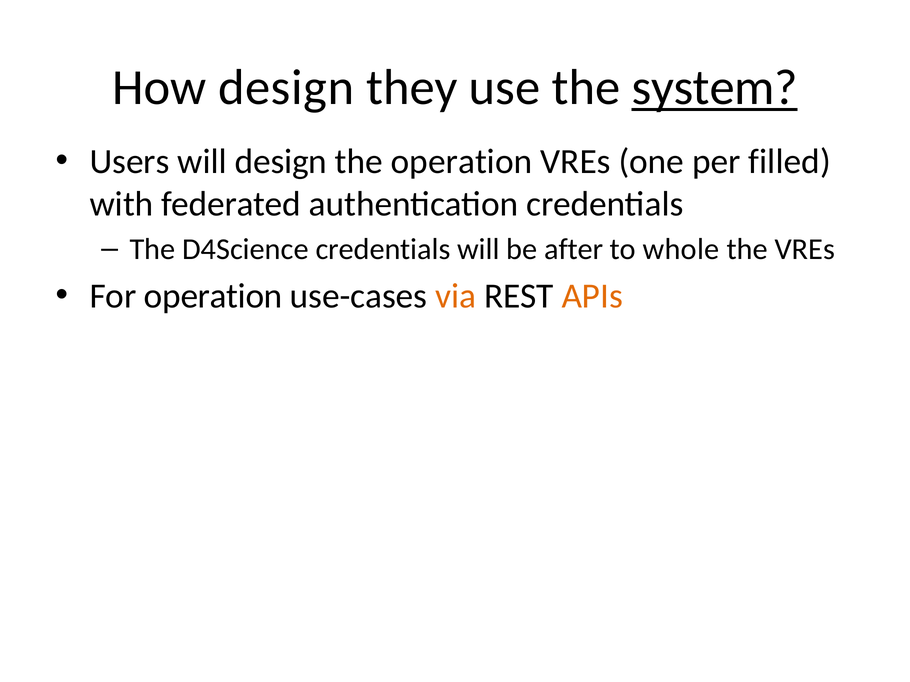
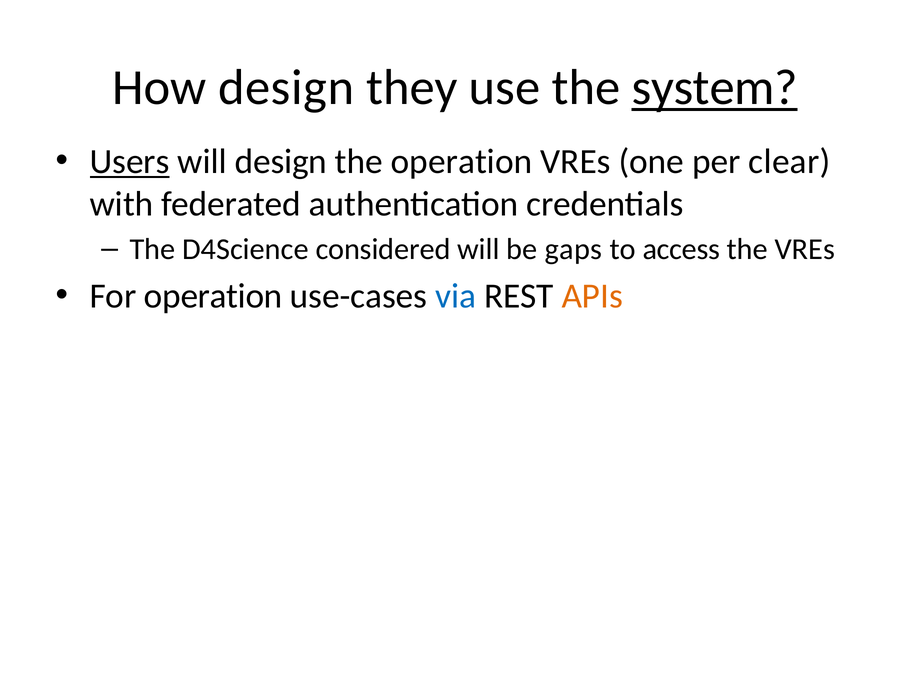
Users underline: none -> present (130, 162)
filled: filled -> clear (789, 162)
D4Science credentials: credentials -> considered (383, 249)
after: after -> gaps (573, 249)
whole: whole -> access (681, 249)
via colour: orange -> blue (456, 296)
